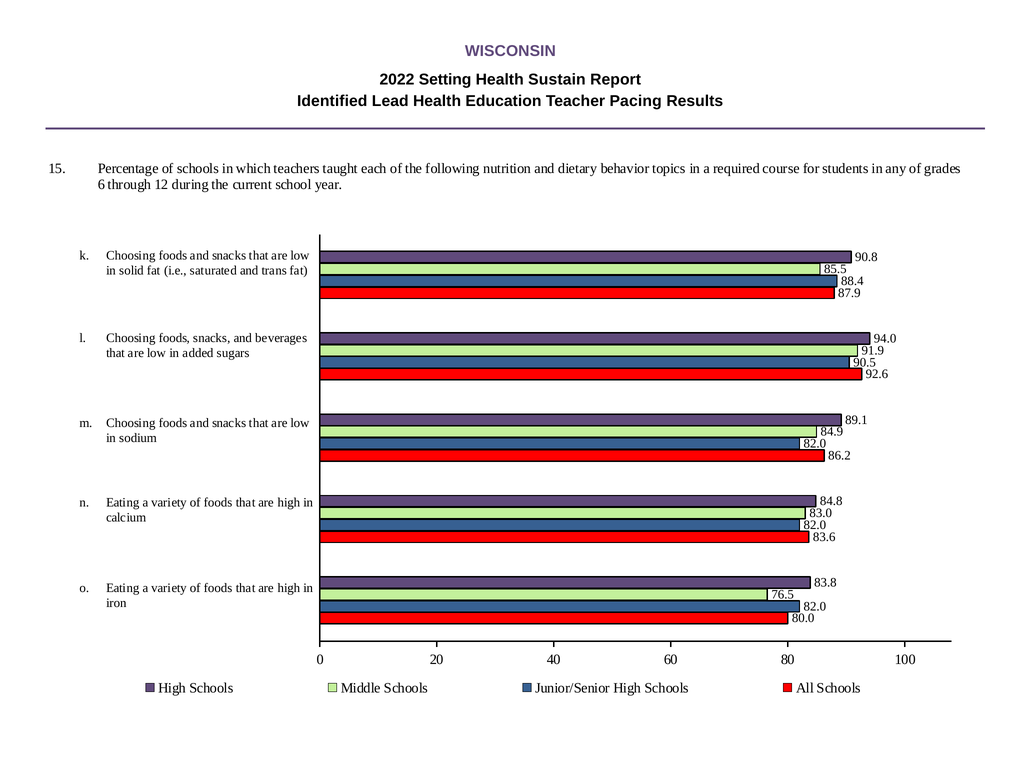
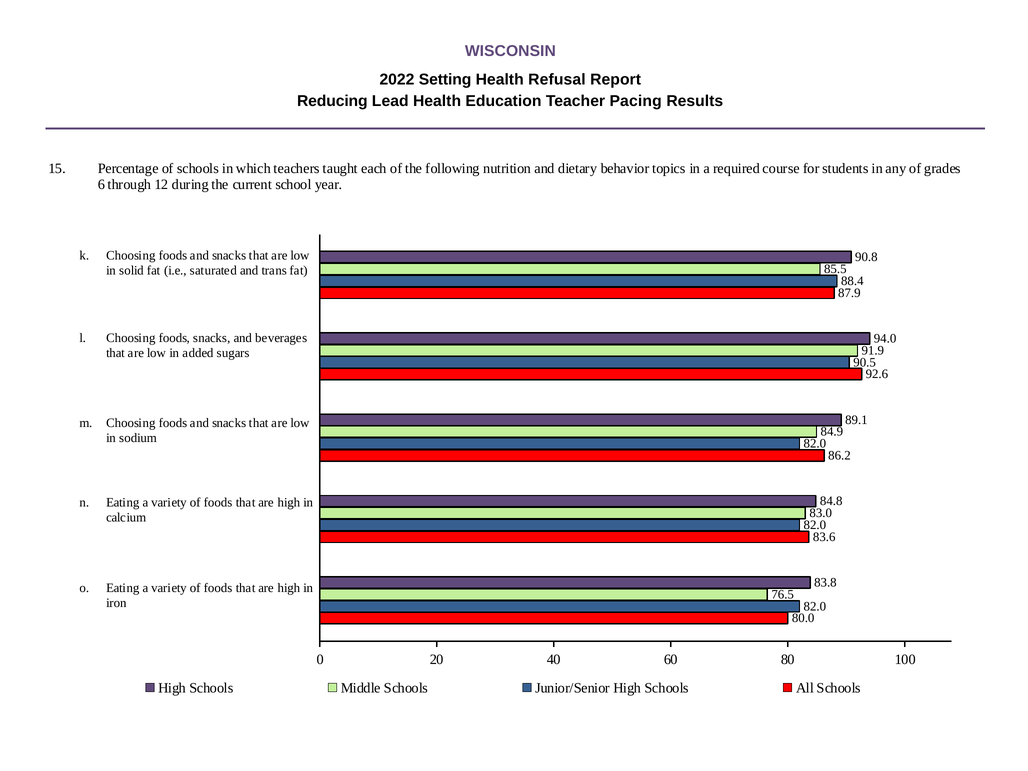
Sustain: Sustain -> Refusal (557, 80)
Identified: Identified -> Reducing (332, 101)
